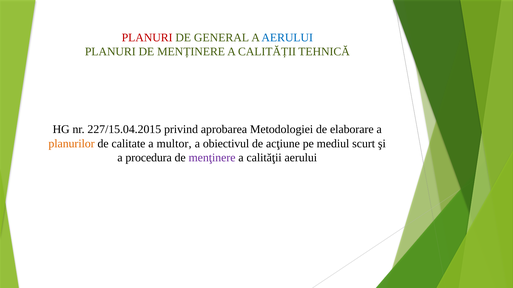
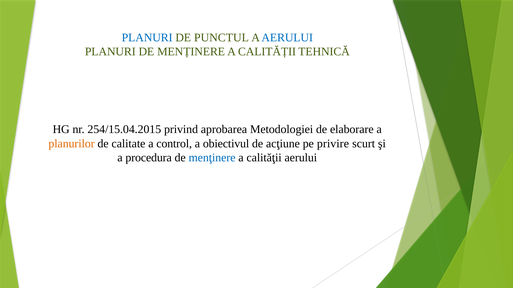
PLANURI colour: red -> blue (147, 38)
GENERAL: GENERAL -> PUNCTUL (221, 38)
227/15.04.2015: 227/15.04.2015 -> 254/15.04.2015 (124, 130)
multor: multor -> control (174, 144)
mediul: mediul -> privire (333, 144)
menţinere colour: purple -> blue (212, 158)
